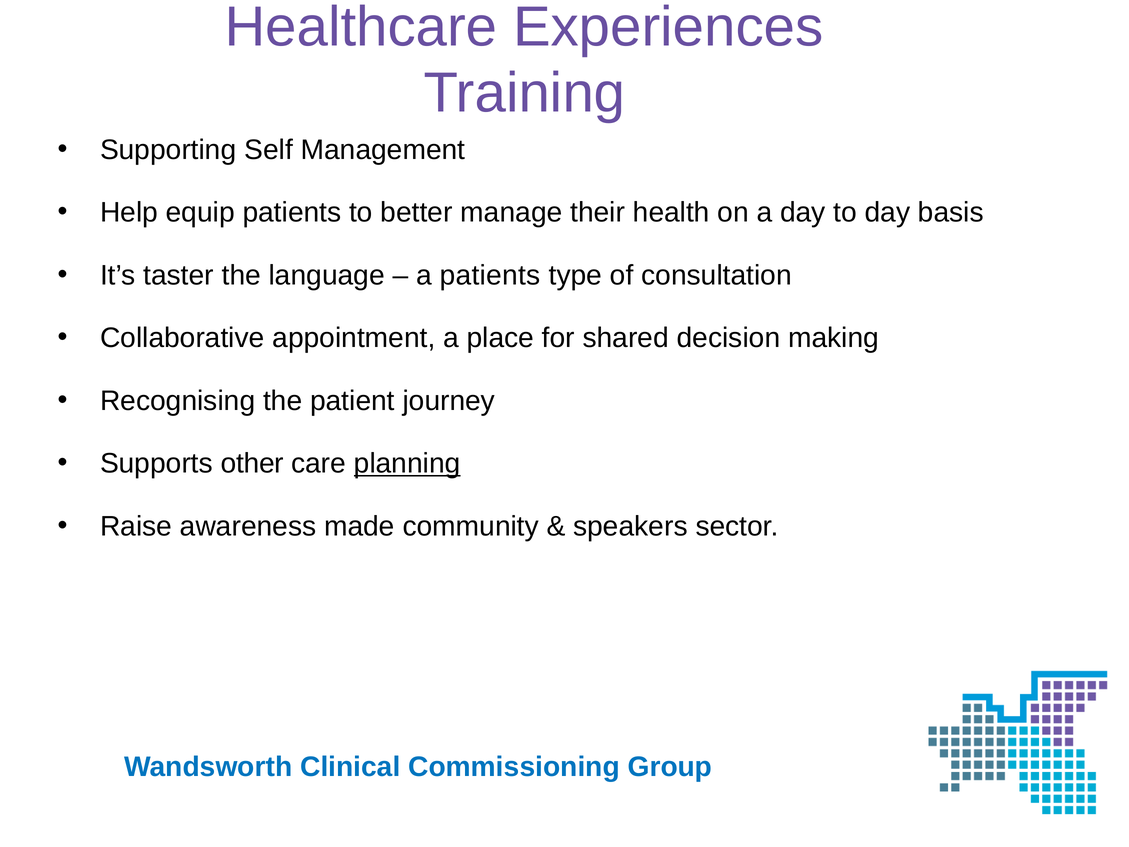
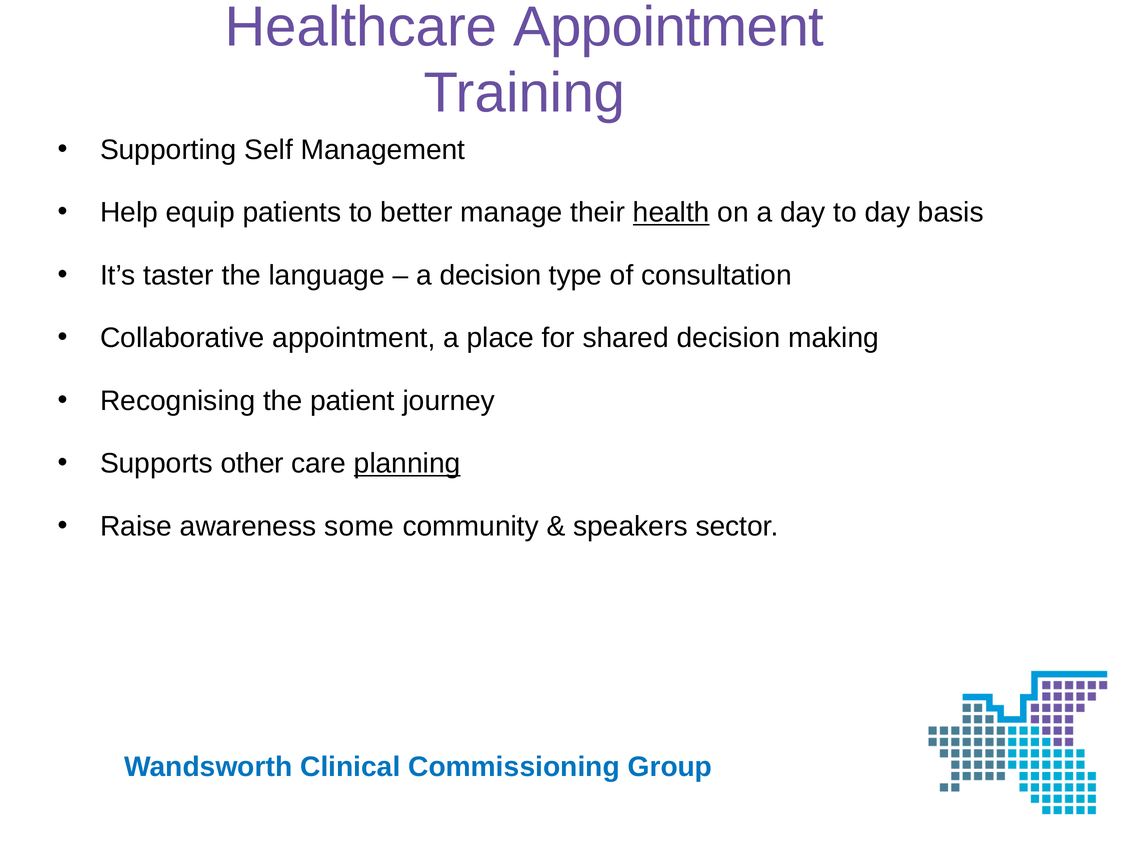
Healthcare Experiences: Experiences -> Appointment (669, 27)
health underline: none -> present (671, 213)
a patients: patients -> decision (490, 275)
made: made -> some (359, 526)
